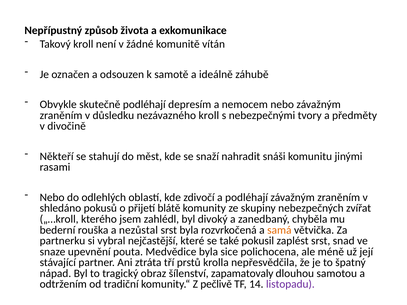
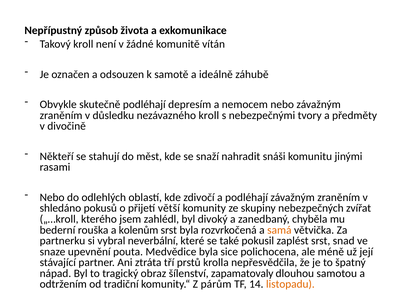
blátě: blátě -> větší (169, 208)
nezůstal: nezůstal -> kolenům (139, 230)
nejčastější: nejčastější -> neverbální (153, 241)
pečlivě: pečlivě -> párům (216, 284)
listopadu colour: purple -> orange (290, 284)
